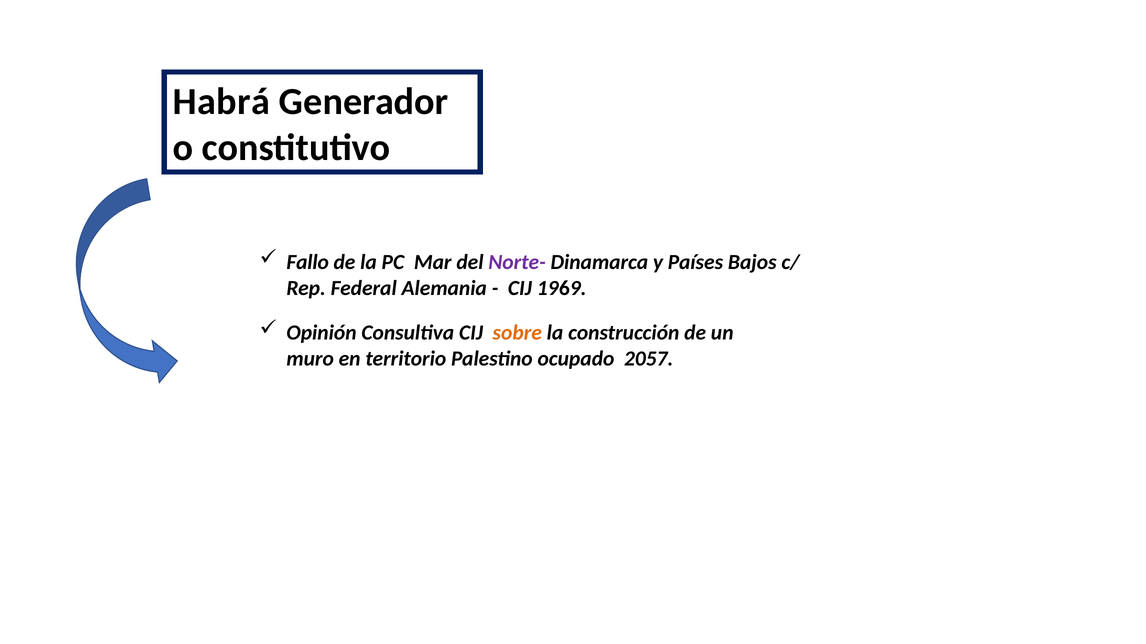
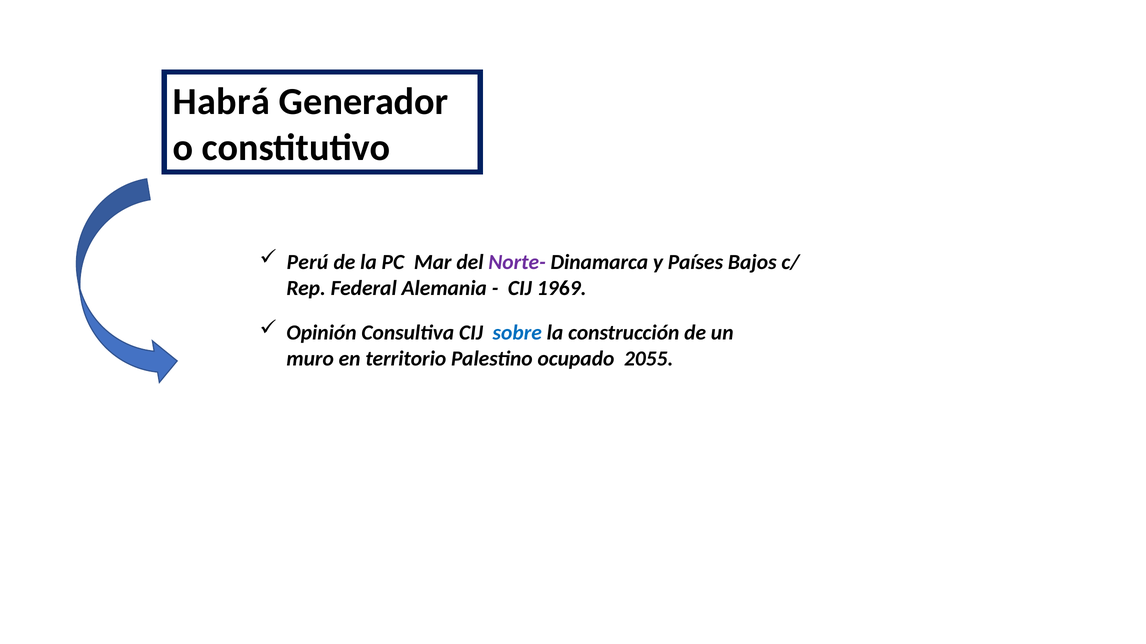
Fallo: Fallo -> Perú (307, 263)
sobre colour: orange -> blue (517, 333)
2057: 2057 -> 2055 (649, 359)
